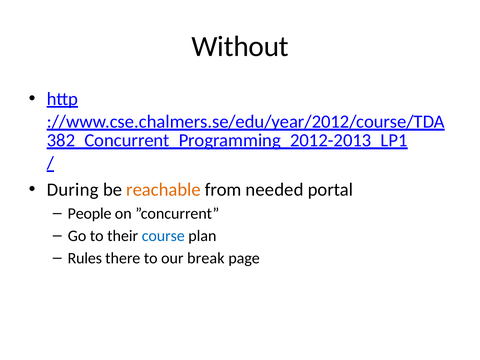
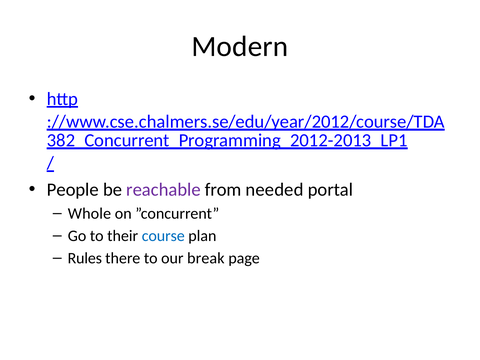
Without: Without -> Modern (240, 46)
During: During -> People (73, 190)
reachable colour: orange -> purple (163, 190)
People: People -> Whole (89, 213)
